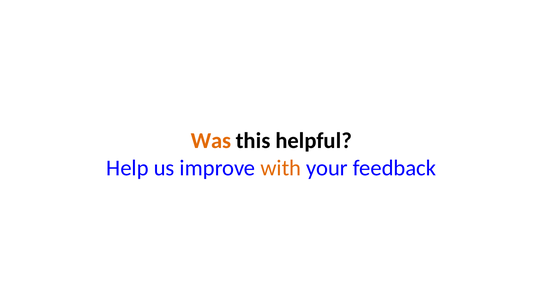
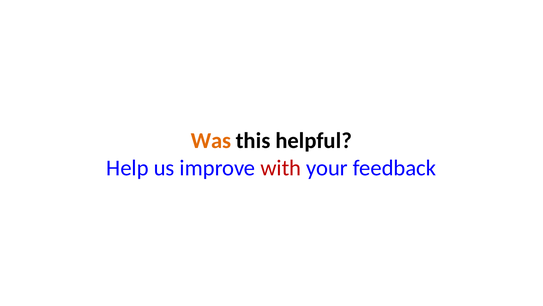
with colour: orange -> red (281, 168)
